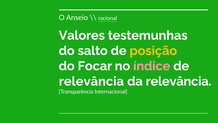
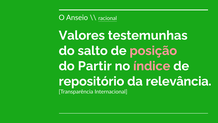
posição colour: yellow -> pink (153, 51)
Focar: Focar -> Partir (95, 66)
relevância: relevância -> repositório (91, 81)
